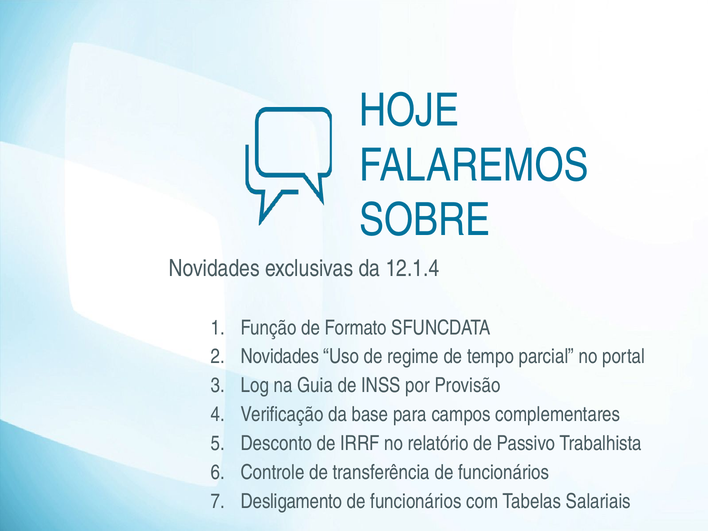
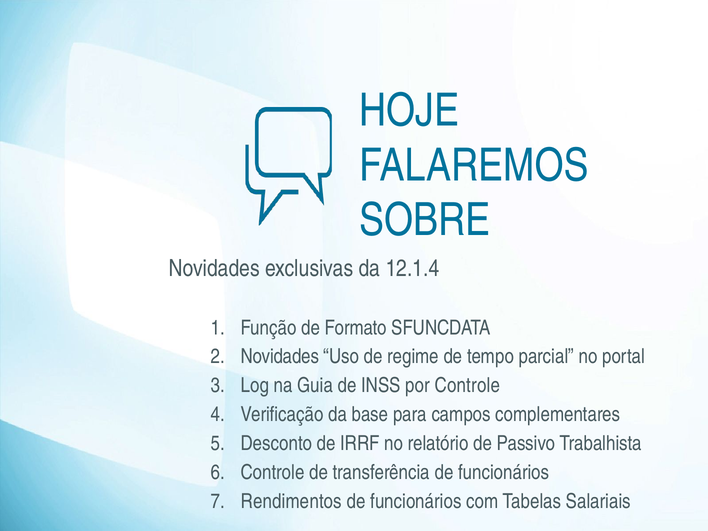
por Provisão: Provisão -> Controle (467, 386)
Desligamento: Desligamento -> Rendimentos (291, 501)
